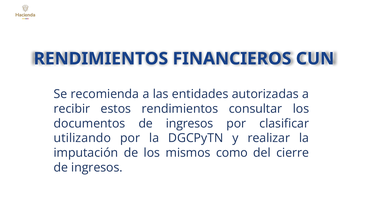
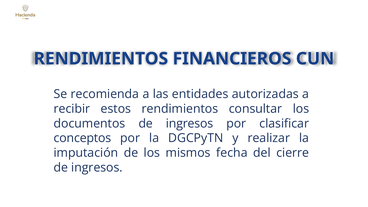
utilizando: utilizando -> conceptos (82, 138)
como: como -> fecha (232, 153)
